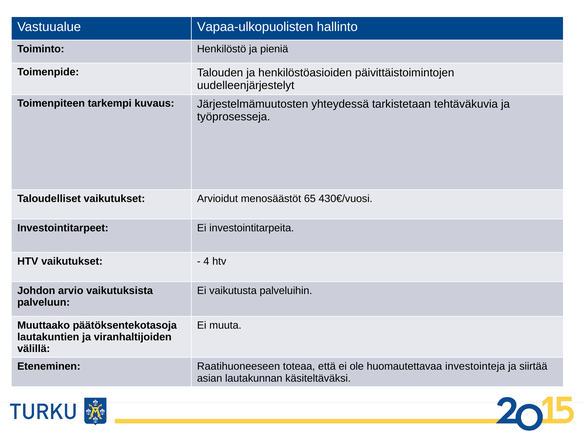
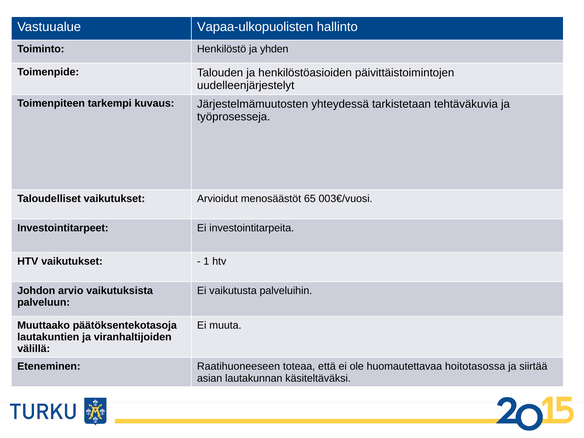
pieniä: pieniä -> yhden (274, 49)
430€/vuosi: 430€/vuosi -> 003€/vuosi (346, 199)
4: 4 -> 1 (206, 261)
investointeja: investointeja -> hoitotasossa (475, 366)
